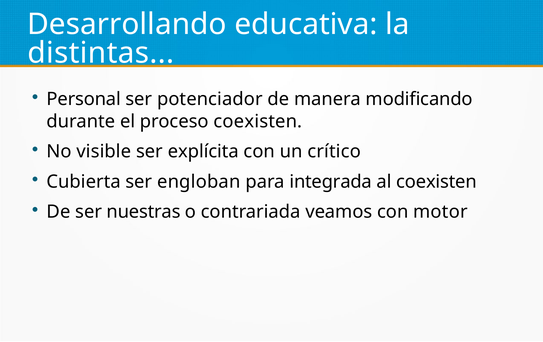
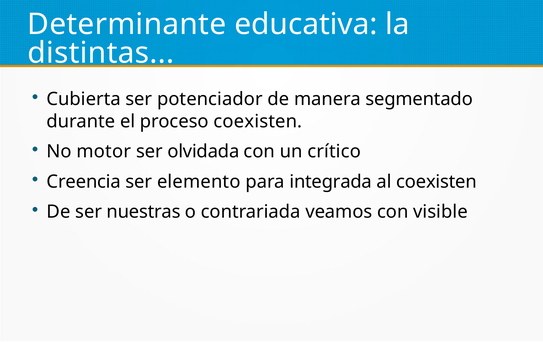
Desarrollando: Desarrollando -> Determinante (127, 24)
Personal: Personal -> Cubierta (84, 99)
modificando: modificando -> segmentado (419, 99)
visible: visible -> motor (104, 152)
explícita: explícita -> olvidada (203, 152)
Cubierta: Cubierta -> Creencia (84, 182)
engloban: engloban -> elemento (199, 182)
motor: motor -> visible (440, 212)
